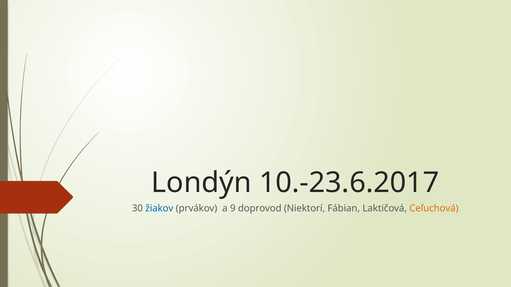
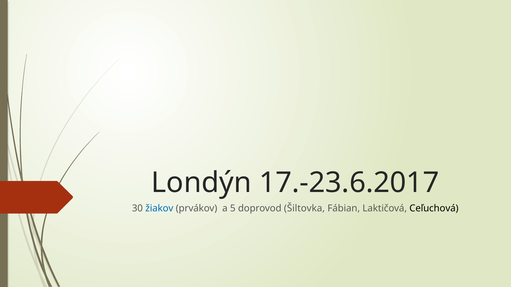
10.-23.6.2017: 10.-23.6.2017 -> 17.-23.6.2017 (349, 183)
9: 9 -> 5 (233, 209)
Niektorí: Niektorí -> Šiltovka (304, 209)
Ceľuchová colour: orange -> black (434, 209)
